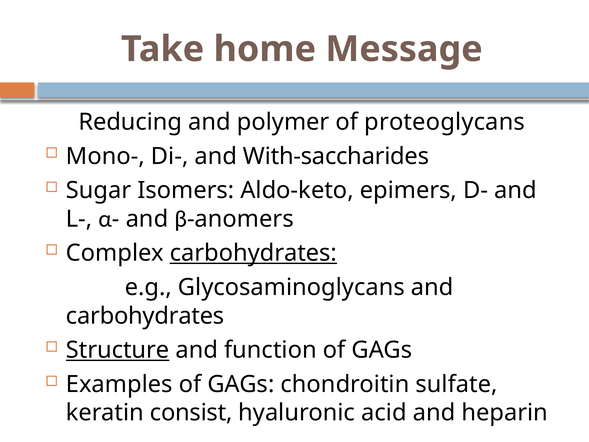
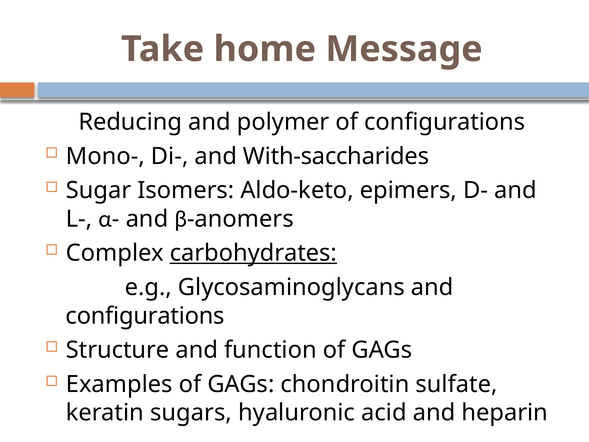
of proteoglycans: proteoglycans -> configurations (445, 122)
carbohydrates: carbohydrates -> configurations (145, 316)
Structure underline: present -> none (118, 350)
consist: consist -> sugars (191, 413)
